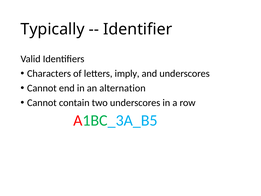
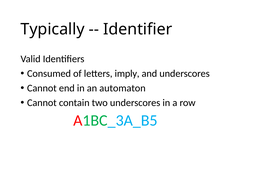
Characters: Characters -> Consumed (49, 73)
alternation: alternation -> automaton (122, 88)
